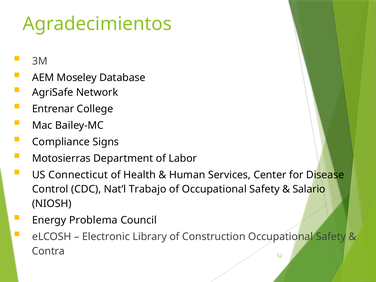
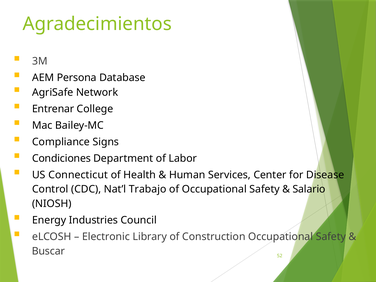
Moseley: Moseley -> Persona (77, 78)
Motosierras: Motosierras -> Condiciones (61, 158)
Problema: Problema -> Industries (93, 220)
Contra: Contra -> Buscar (48, 251)
